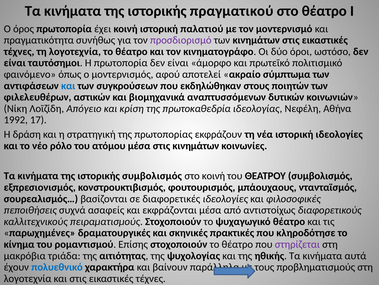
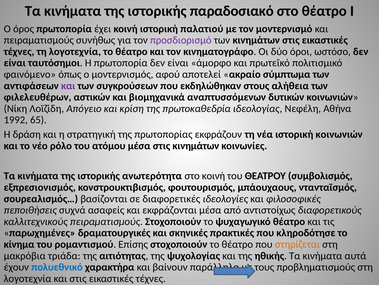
πραγματικού: πραγματικού -> παραδοσιακό (232, 11)
πραγματικότητα: πραγματικότητα -> πειραματισμούς (39, 40)
και colour: blue -> purple (68, 86)
ποιητών: ποιητών -> αλήθεια (290, 86)
17: 17 -> 65 (38, 120)
ιστορική ιδεολογίες: ιδεολογίες -> κοινωνιών (339, 134)
ιστορικής συμβολισμός: συμβολισμός -> ανωτερότητα (152, 176)
στηρίζεται colour: purple -> orange (297, 244)
